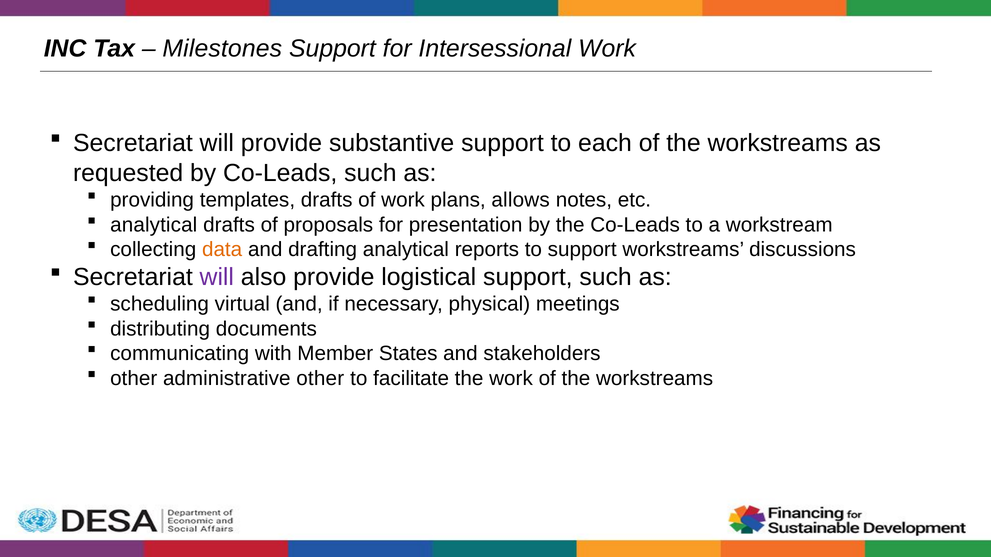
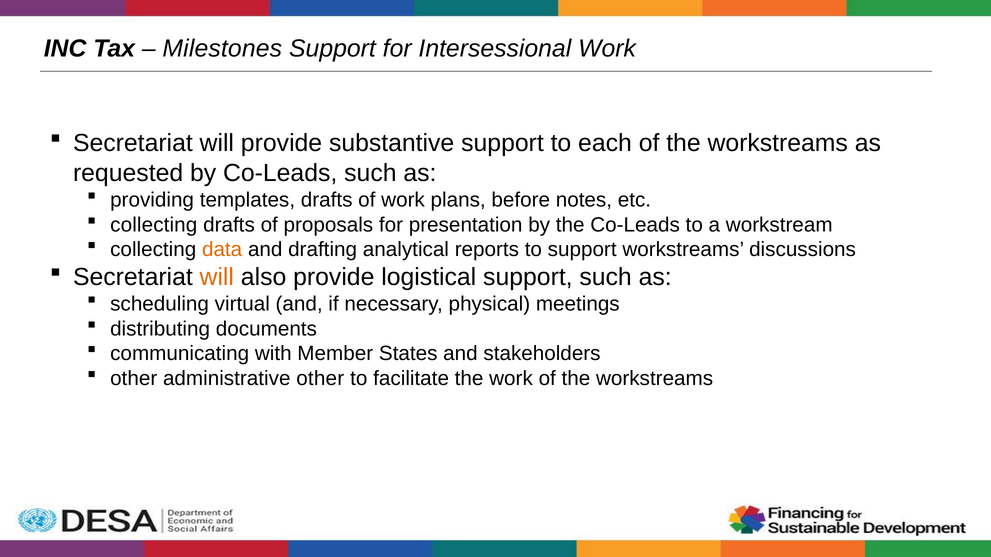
allows: allows -> before (521, 200)
analytical: analytical -> collecting (154, 225)
will colour: purple -> orange (217, 277)
